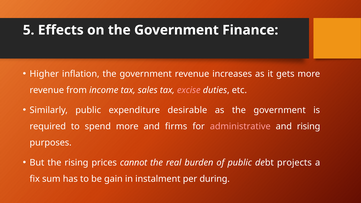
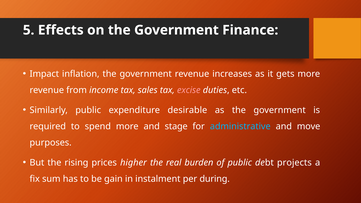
Higher: Higher -> Impact (44, 74)
firms: firms -> stage (176, 126)
administrative colour: pink -> light blue (240, 126)
and rising: rising -> move (309, 126)
cannot: cannot -> higher (134, 163)
